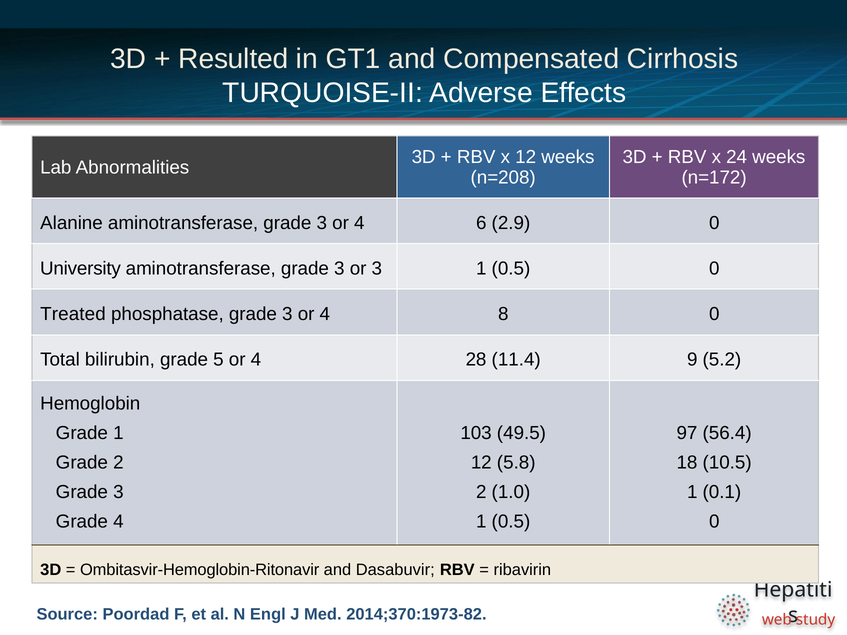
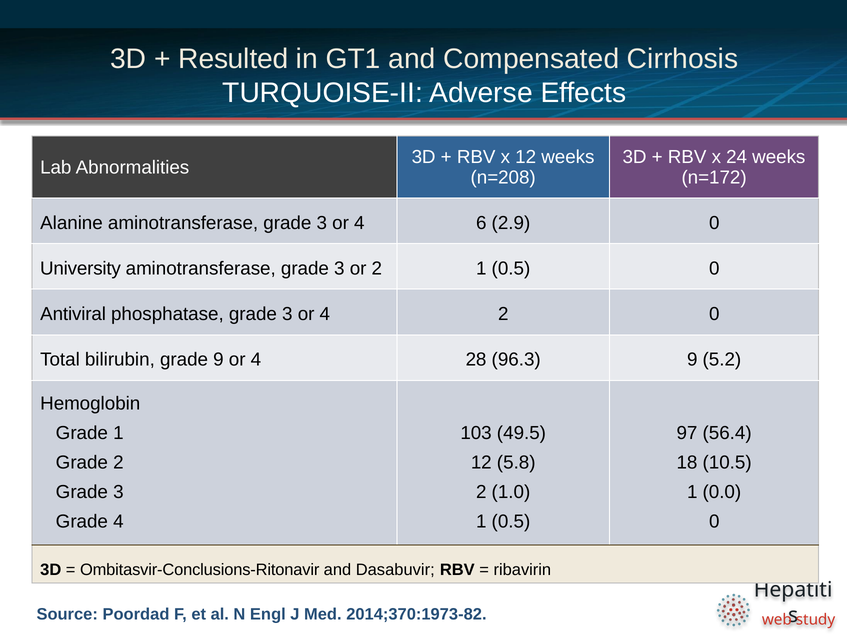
or 3: 3 -> 2 (377, 269)
Treated: Treated -> Antiviral (73, 314)
4 8: 8 -> 2 (503, 314)
grade 5: 5 -> 9 (218, 360)
11.4: 11.4 -> 96.3 (516, 360)
0.1: 0.1 -> 0.0 (722, 492)
Ombitasvir-Hemoglobin-Ritonavir: Ombitasvir-Hemoglobin-Ritonavir -> Ombitasvir-Conclusions-Ritonavir (200, 570)
